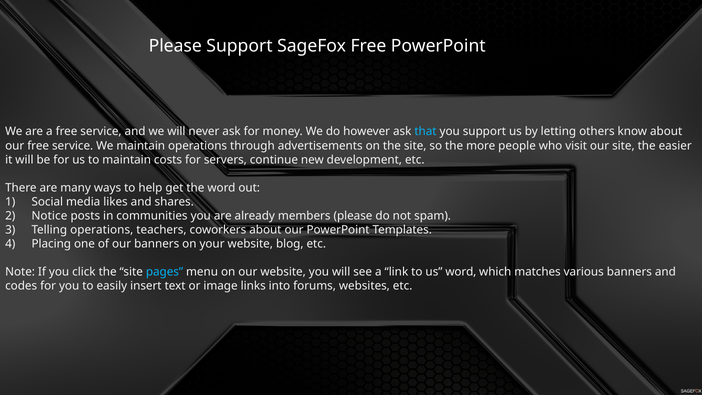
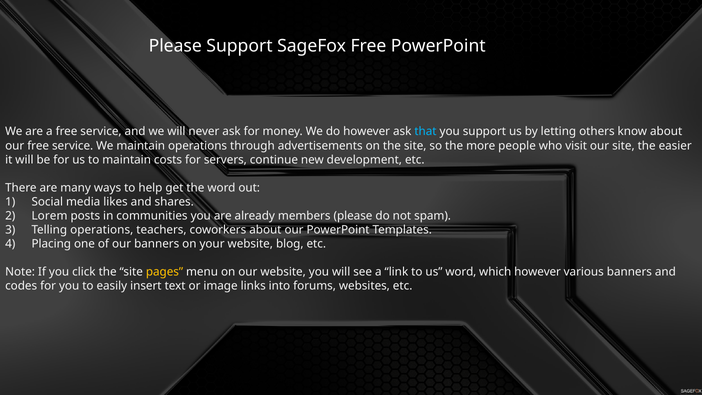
Notice: Notice -> Lorem (49, 216)
pages colour: light blue -> yellow (165, 272)
which matches: matches -> however (538, 272)
